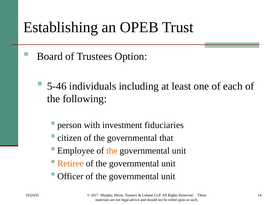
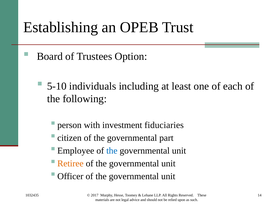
5-46: 5-46 -> 5-10 (57, 86)
that: that -> part (166, 138)
the colour: orange -> blue (112, 151)
